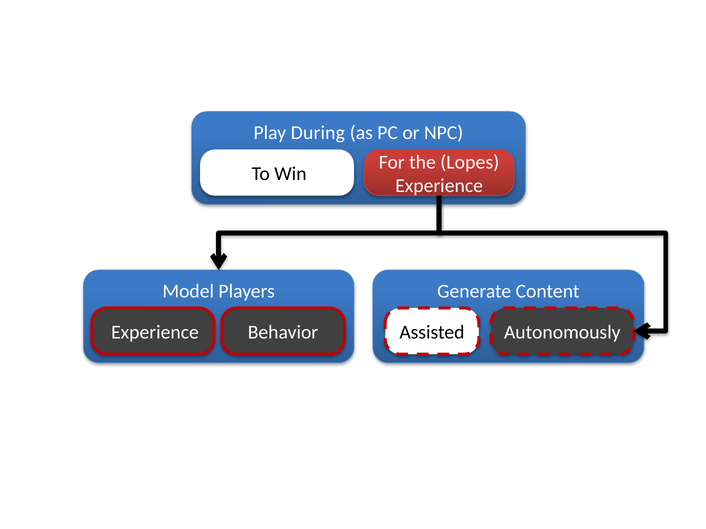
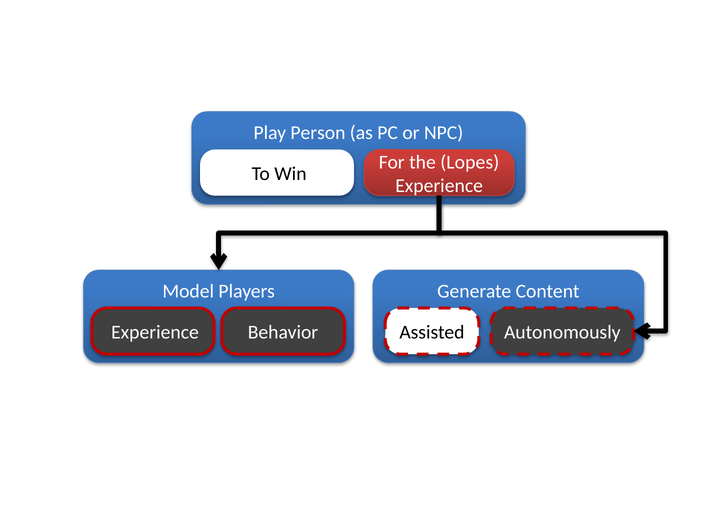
During: During -> Person (318, 133)
